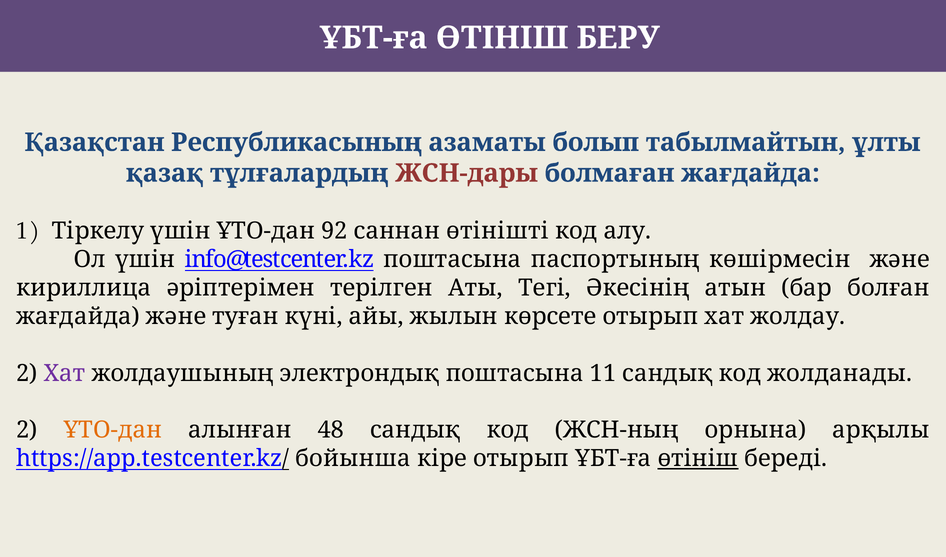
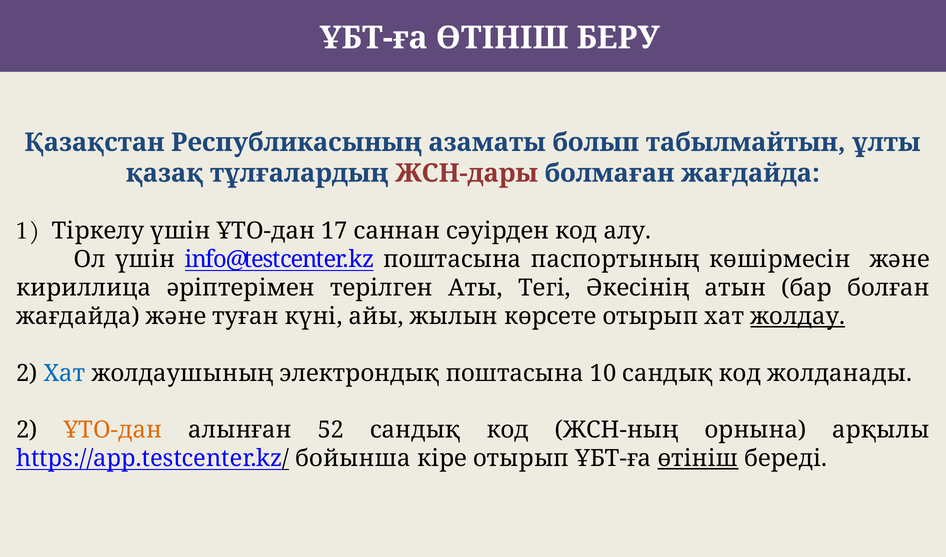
92: 92 -> 17 (334, 231)
өтінішті: өтінішті -> сәуірден (498, 231)
жолдау underline: none -> present (798, 316)
Хат colour: purple -> blue (65, 373)
11: 11 -> 10 (603, 373)
48: 48 -> 52 (331, 430)
